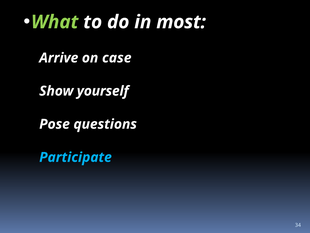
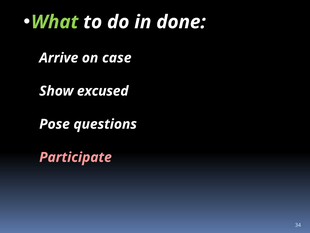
most: most -> done (181, 22)
yourself: yourself -> excused (103, 91)
Participate colour: light blue -> pink (76, 157)
